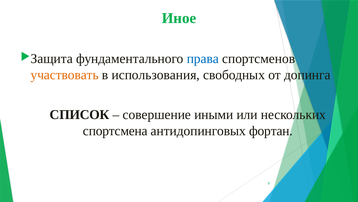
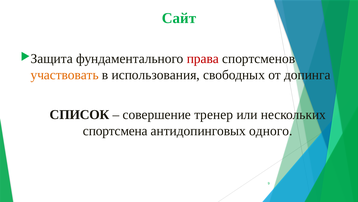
Иное: Иное -> Сайт (179, 18)
права colour: blue -> red (203, 59)
иными: иными -> тренер (214, 114)
фортан: фортан -> одного (271, 130)
